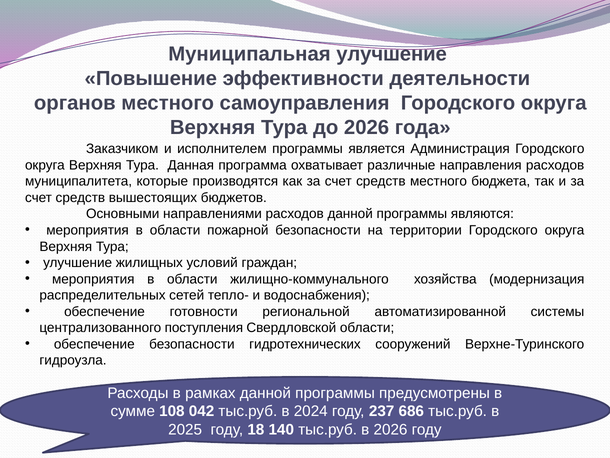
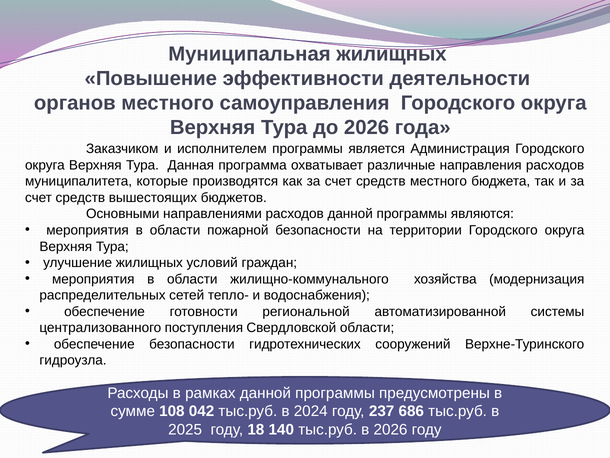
Муниципальная улучшение: улучшение -> жилищных (391, 54)
